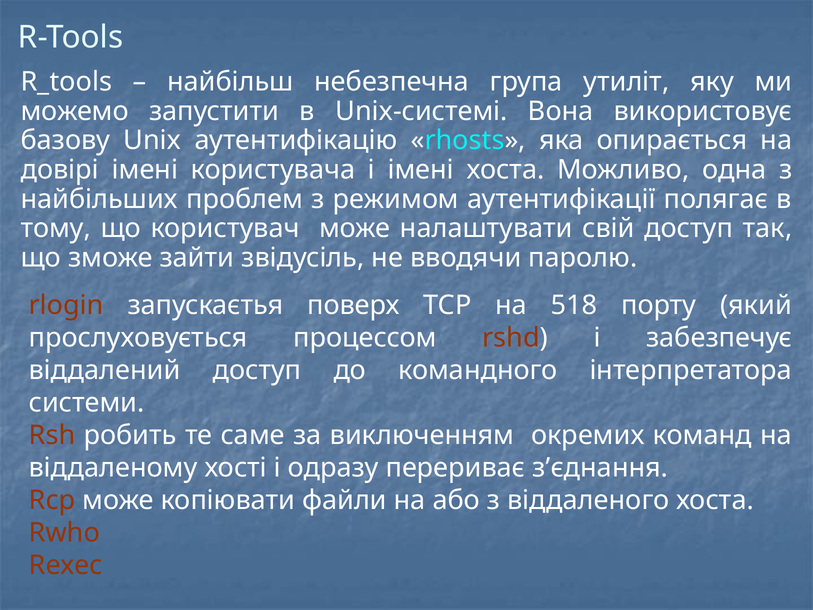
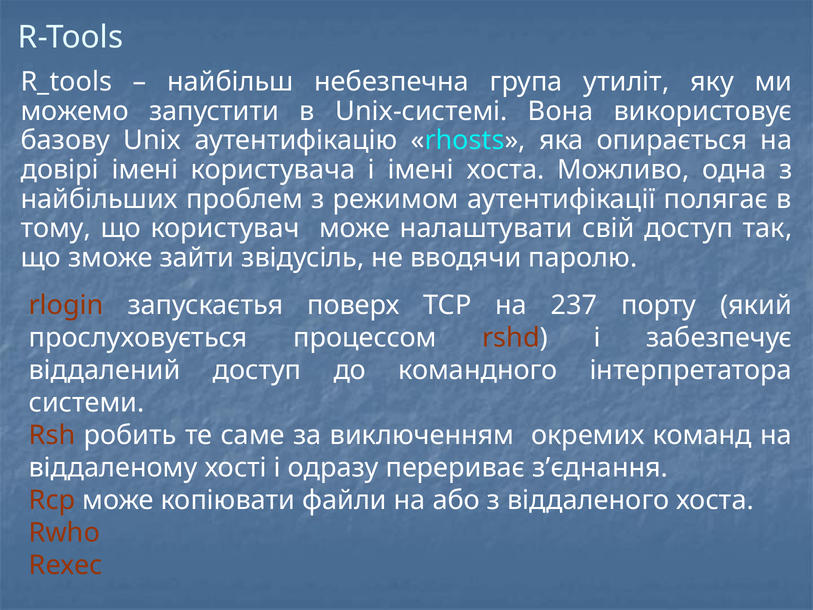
518: 518 -> 237 (574, 305)
